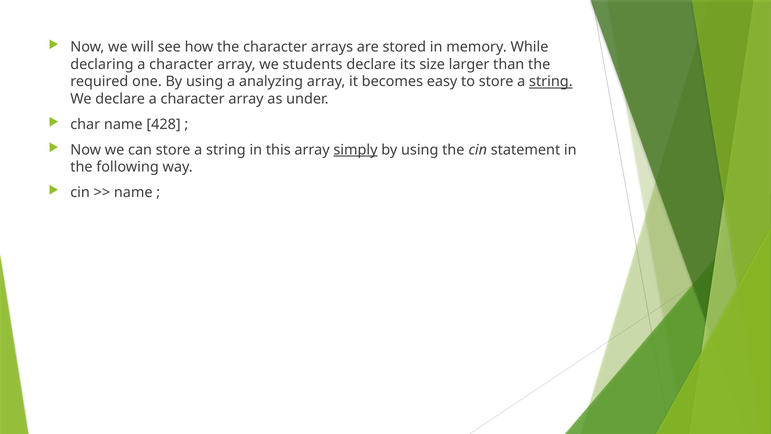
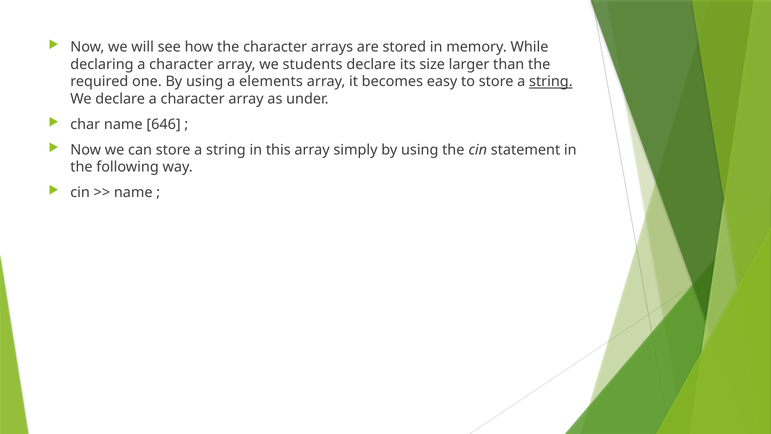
analyzing: analyzing -> elements (271, 82)
428: 428 -> 646 (164, 124)
simply underline: present -> none (355, 150)
